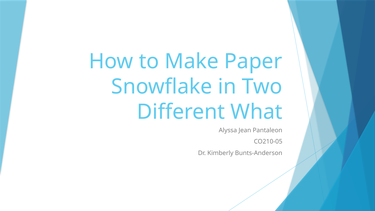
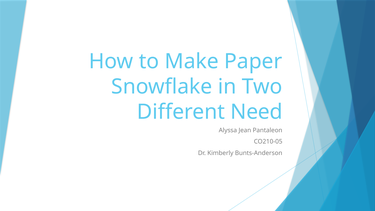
What: What -> Need (257, 112)
